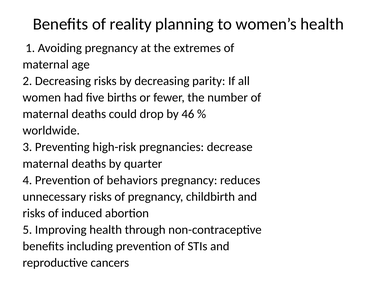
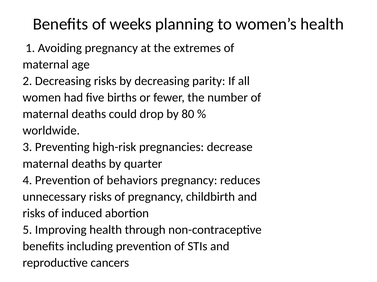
reality: reality -> weeks (131, 24)
46: 46 -> 80 (188, 114)
